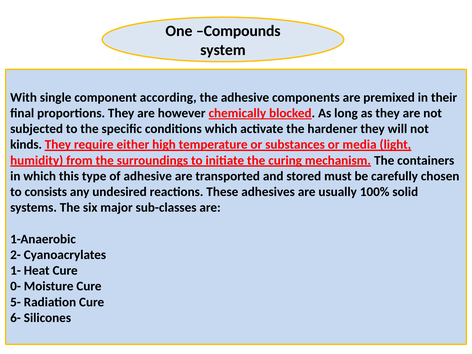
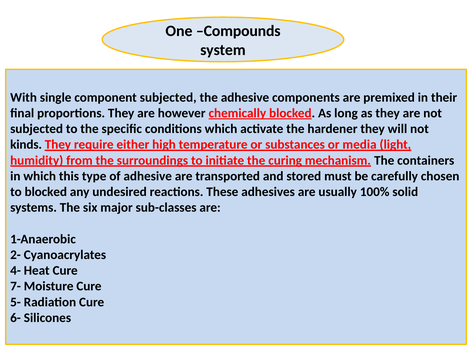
component according: according -> subjected (168, 97)
to consists: consists -> blocked (46, 192)
1-: 1- -> 4- (16, 271)
0-: 0- -> 7- (16, 286)
